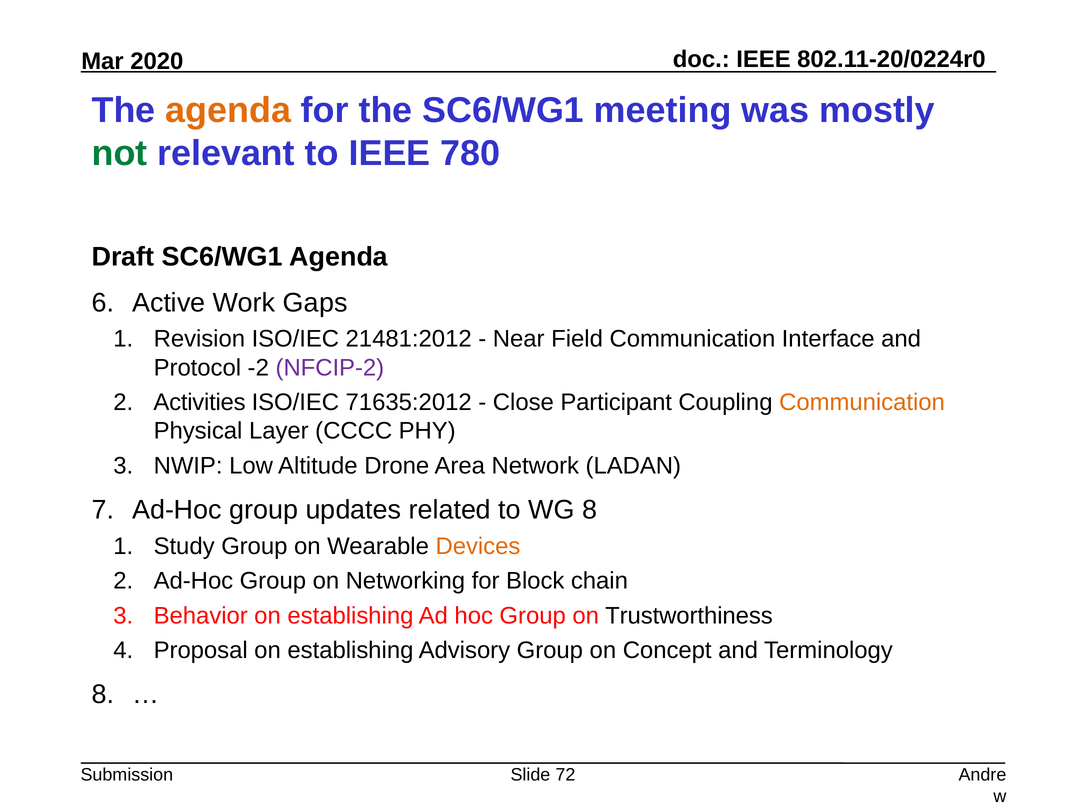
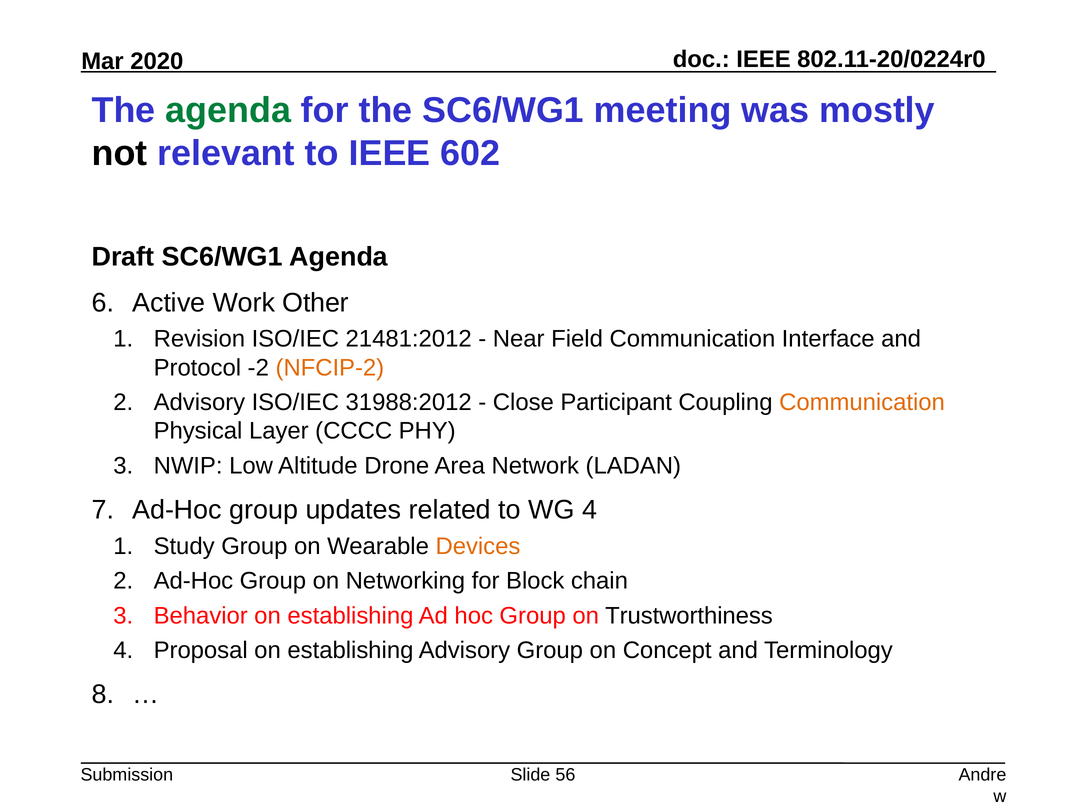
agenda colour: orange -> green (228, 110)
not colour: green -> black (120, 153)
780: 780 -> 602 (470, 153)
Gaps: Gaps -> Other (316, 303)
NFCIP-2 colour: purple -> orange (330, 368)
Activities: Activities -> Advisory (199, 402)
71635:2012: 71635:2012 -> 31988:2012 (409, 402)
WG 8: 8 -> 4 (590, 510)
72: 72 -> 56 (565, 775)
